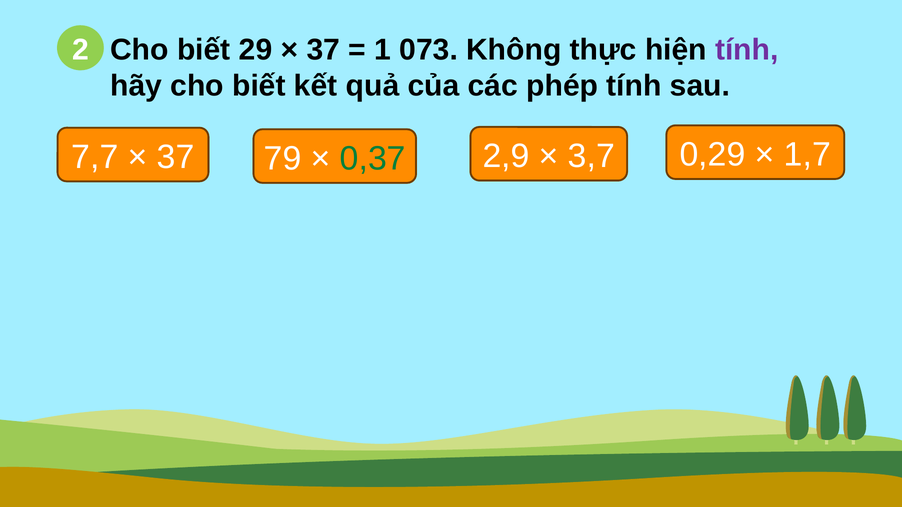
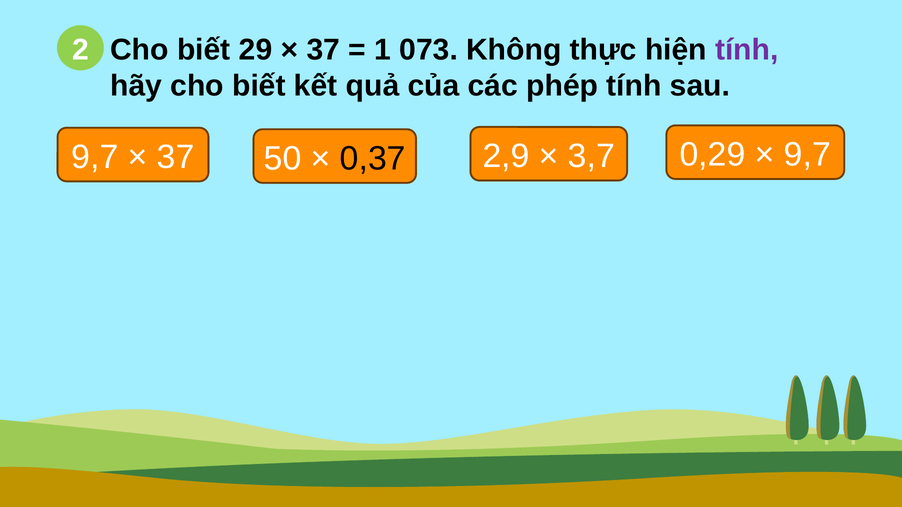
7,7: 7,7 -> 9,7 (95, 157)
79: 79 -> 50 (283, 159)
0,37 colour: green -> black (373, 159)
1,7: 1,7 -> 9,7 (807, 155)
